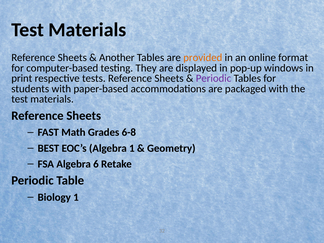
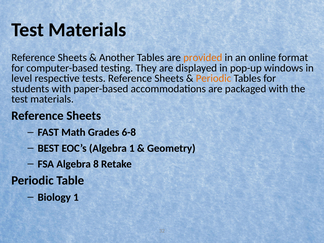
print: print -> level (22, 78)
Periodic colour: purple -> orange (214, 78)
6: 6 -> 8 (96, 164)
